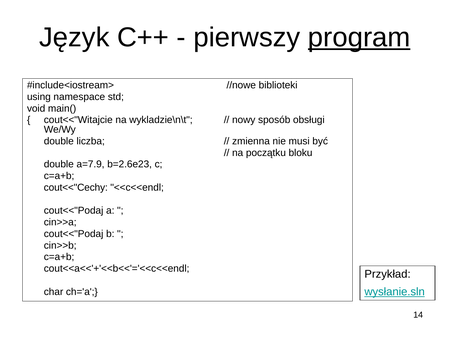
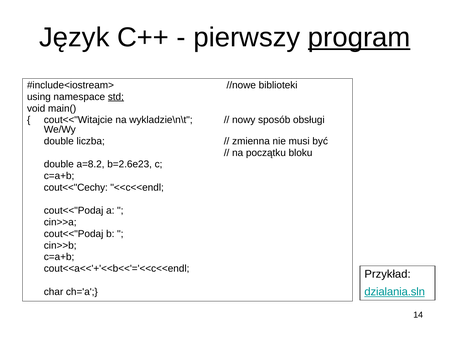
std underline: none -> present (116, 97)
a=7.9: a=7.9 -> a=8.2 (91, 165)
wysłanie.sln: wysłanie.sln -> dzialania.sln (395, 292)
